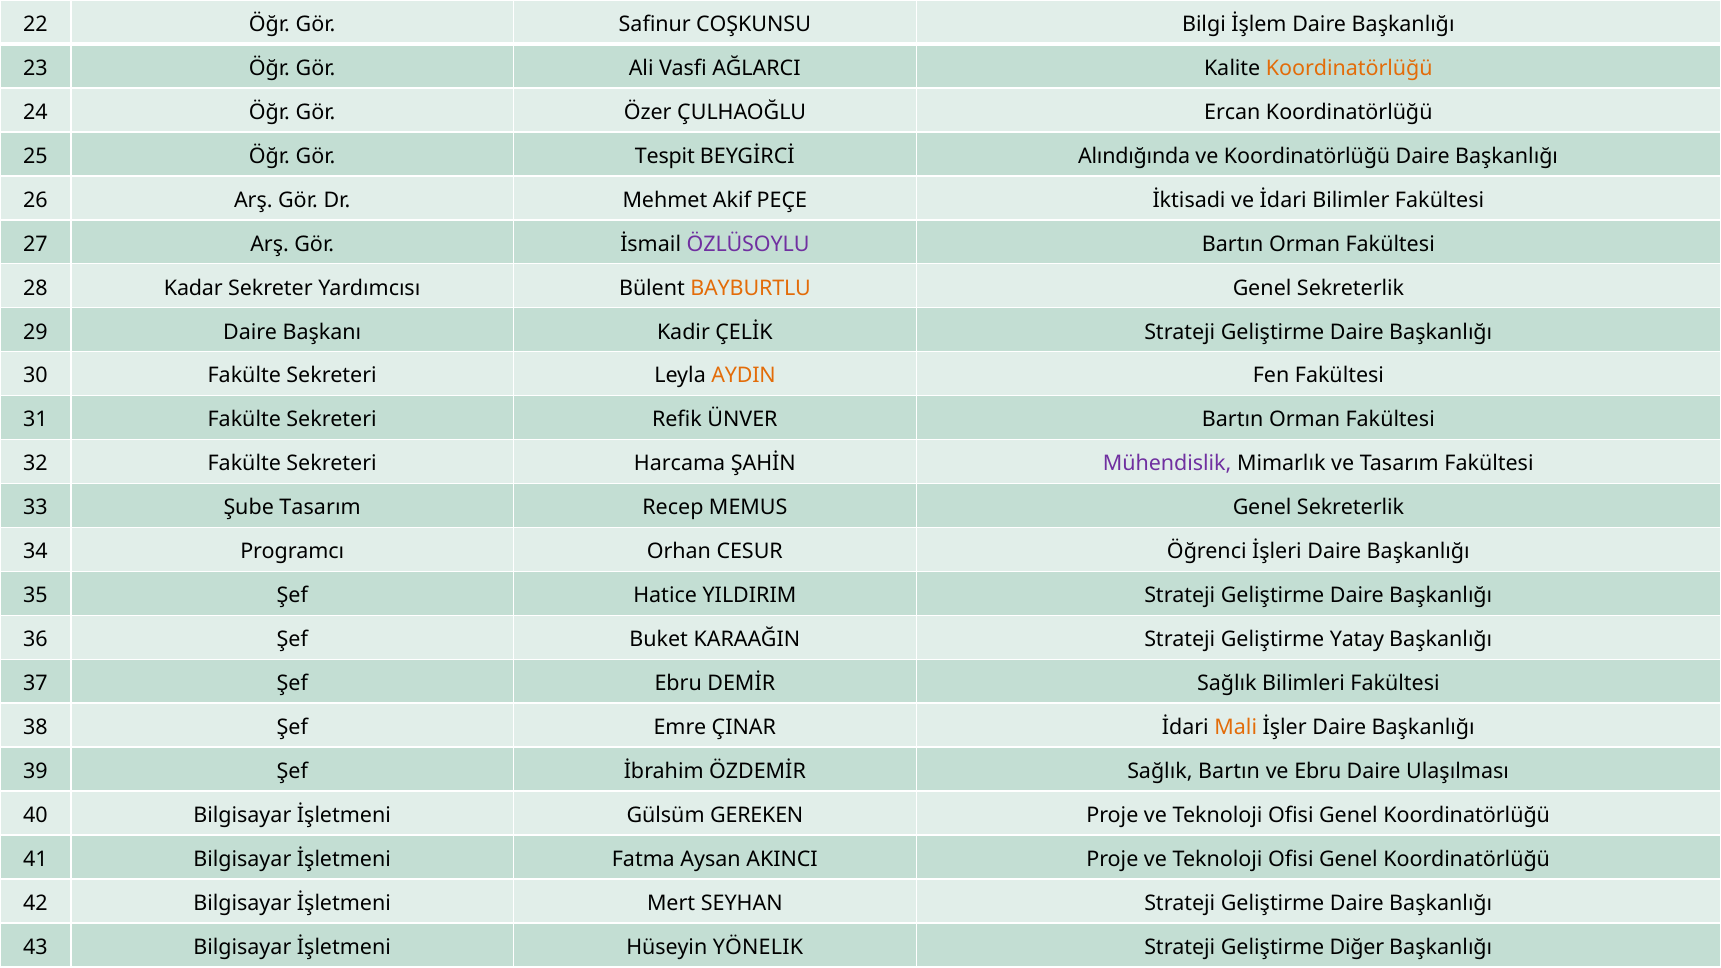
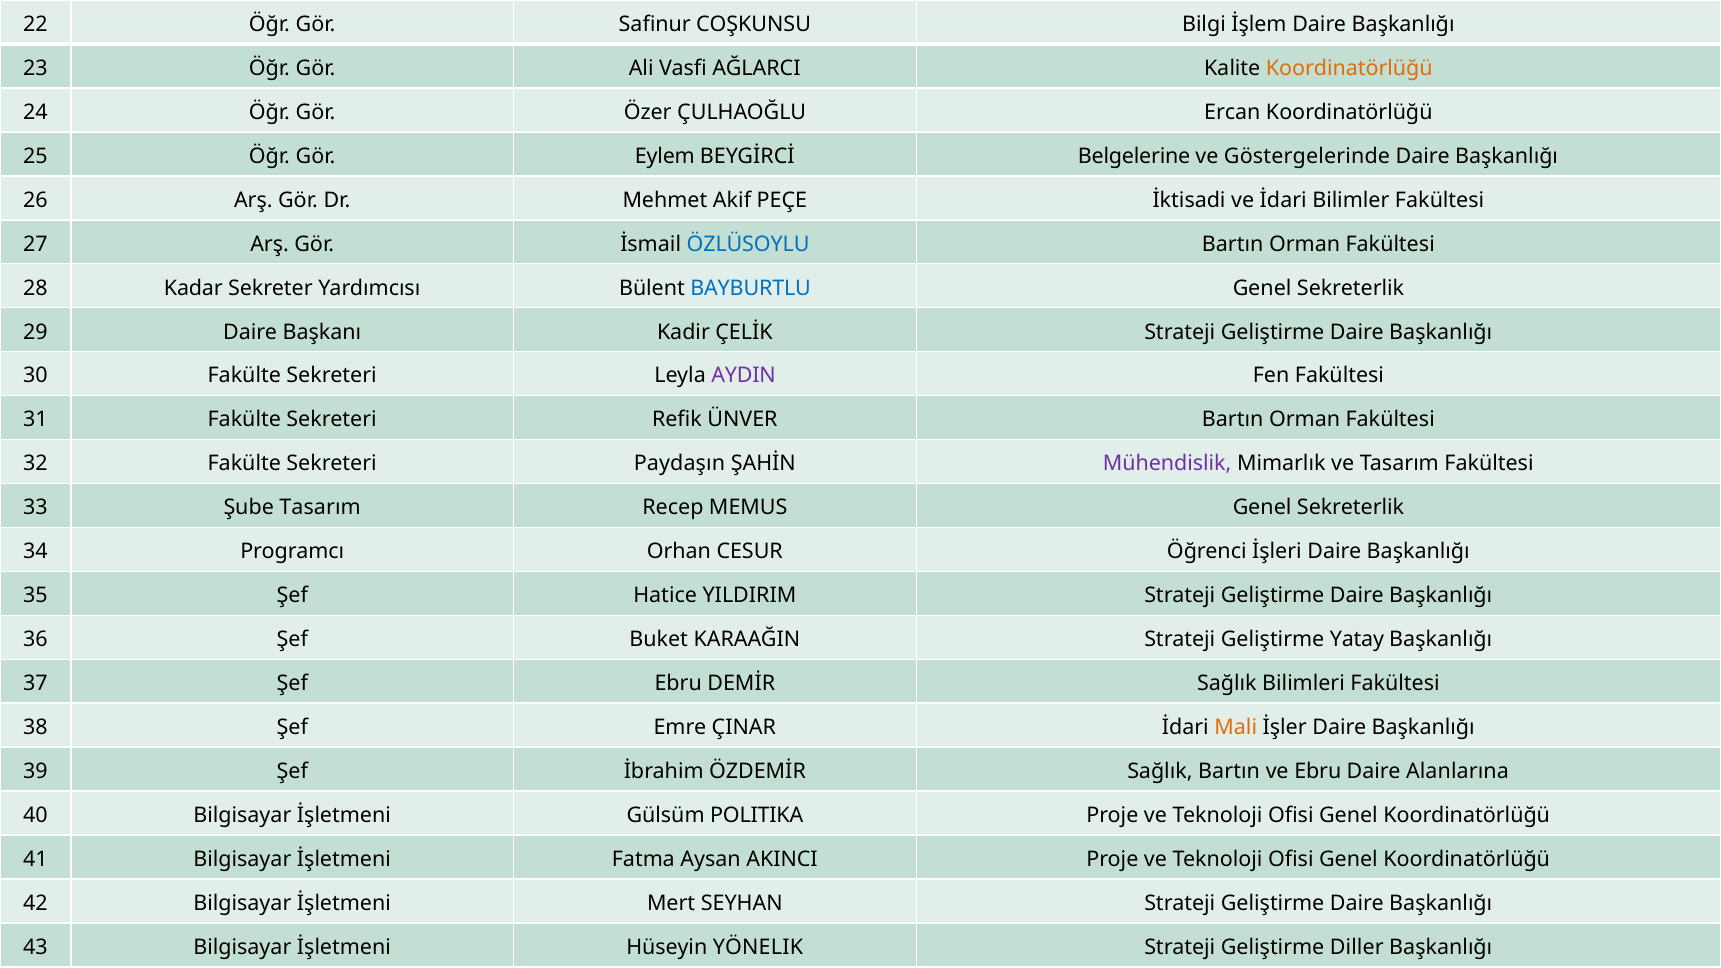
Tespit: Tespit -> Eylem (665, 156)
Alındığında: Alındığında -> Belgelerine (1134, 156)
ve Koordinatörlüğü: Koordinatörlüğü -> Göstergelerinde (1307, 156)
ÖZLÜSOYLU colour: purple -> blue (748, 244)
BAYBURTLU colour: orange -> blue (751, 288)
AYDIN colour: orange -> purple (744, 376)
Harcama: Harcama -> Paydaşın (679, 464)
Ulaşılması: Ulaşılması -> Alanlarına (1457, 772)
GEREKEN: GEREKEN -> POLITIKA (757, 815)
Diğer: Diğer -> Diller (1357, 947)
